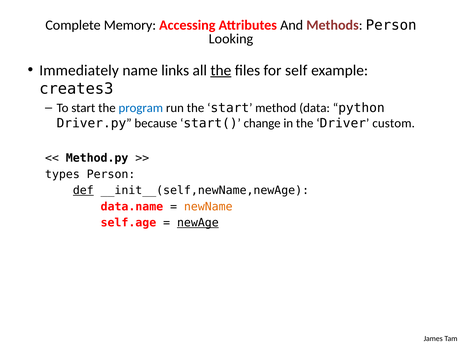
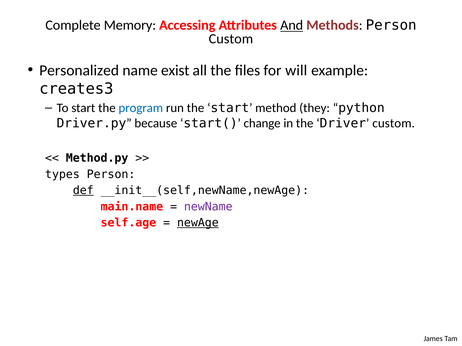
And underline: none -> present (292, 25)
Looking: Looking -> Custom (231, 39)
Immediately: Immediately -> Personalized (79, 70)
links: links -> exist (175, 70)
the underline: present -> none (221, 70)
self: self -> will (296, 70)
data: data -> they (315, 108)
data.name: data.name -> main.name (132, 207)
newName colour: orange -> purple (208, 207)
